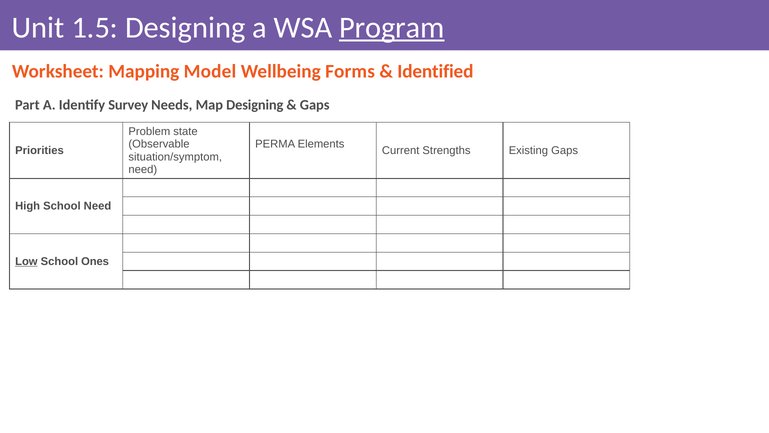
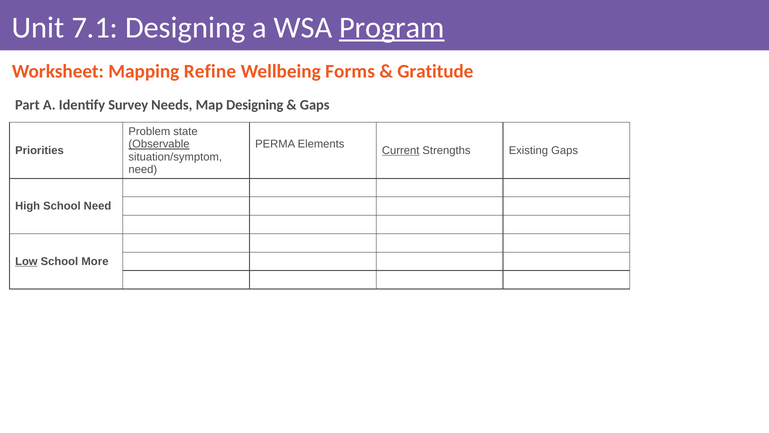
1.5: 1.5 -> 7.1 (95, 28)
Model: Model -> Refine (210, 71)
Identified: Identified -> Gratitude (435, 71)
Observable underline: none -> present (159, 144)
Current underline: none -> present (401, 150)
Ones: Ones -> More (95, 261)
